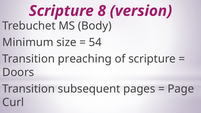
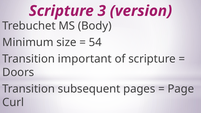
8: 8 -> 3 (102, 11)
preaching: preaching -> important (85, 59)
